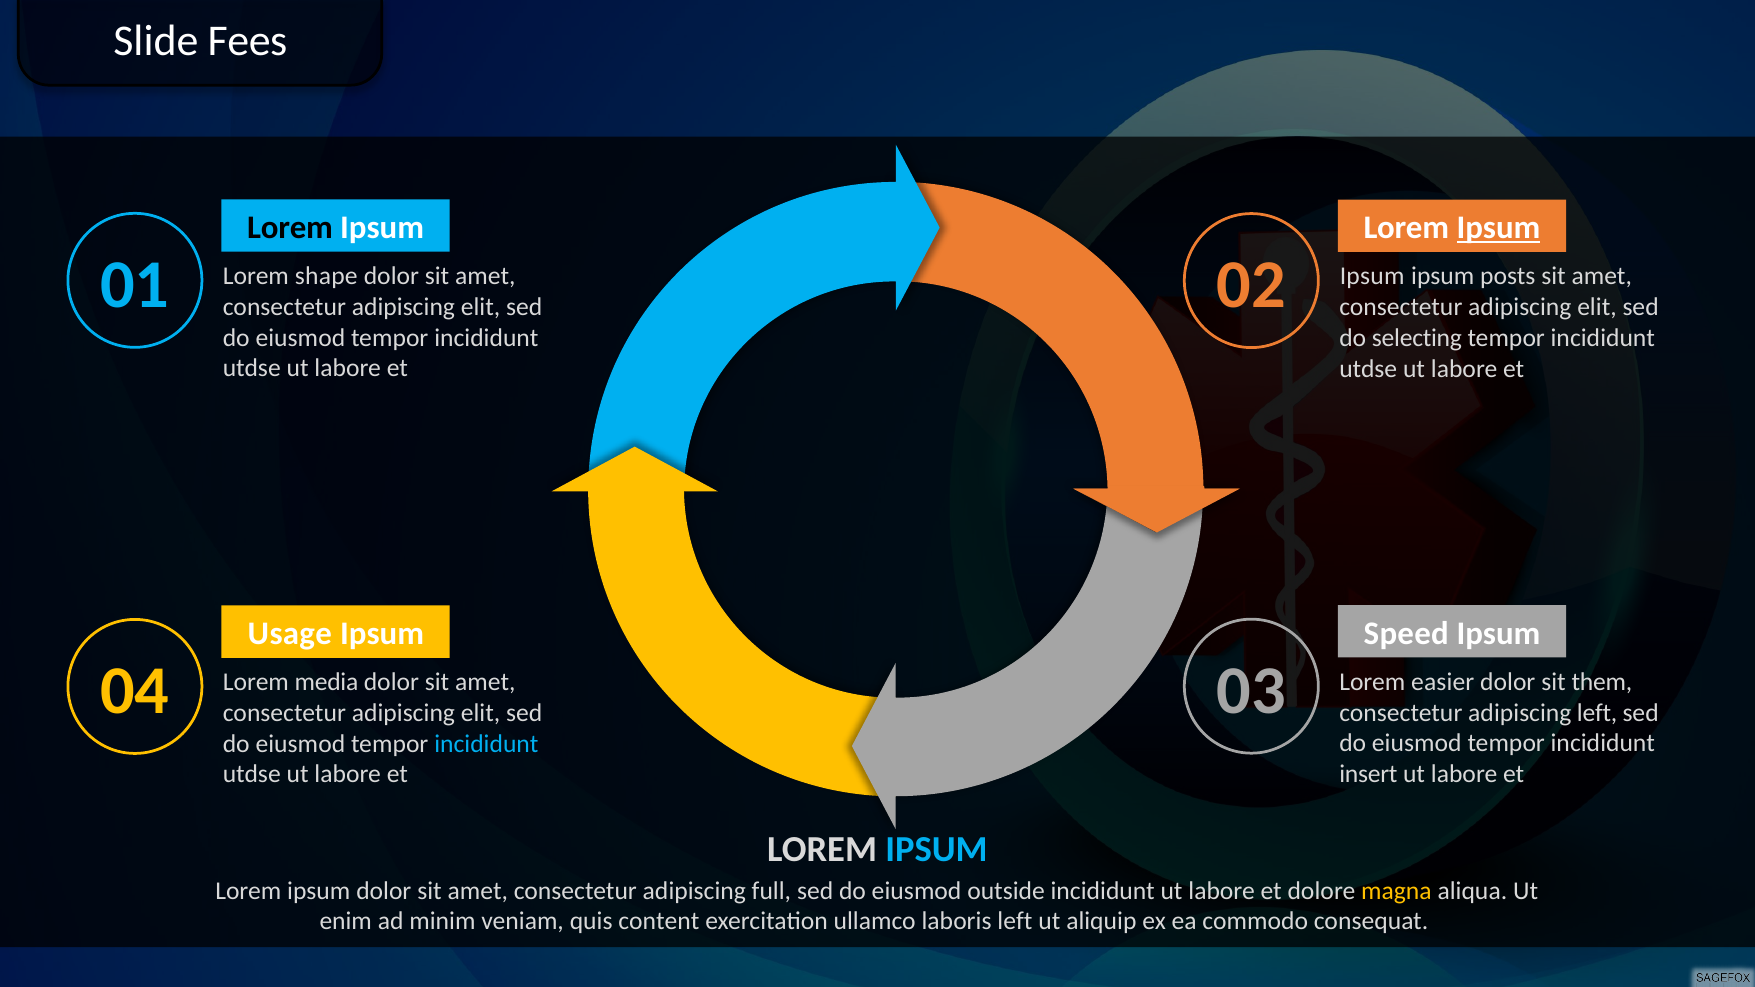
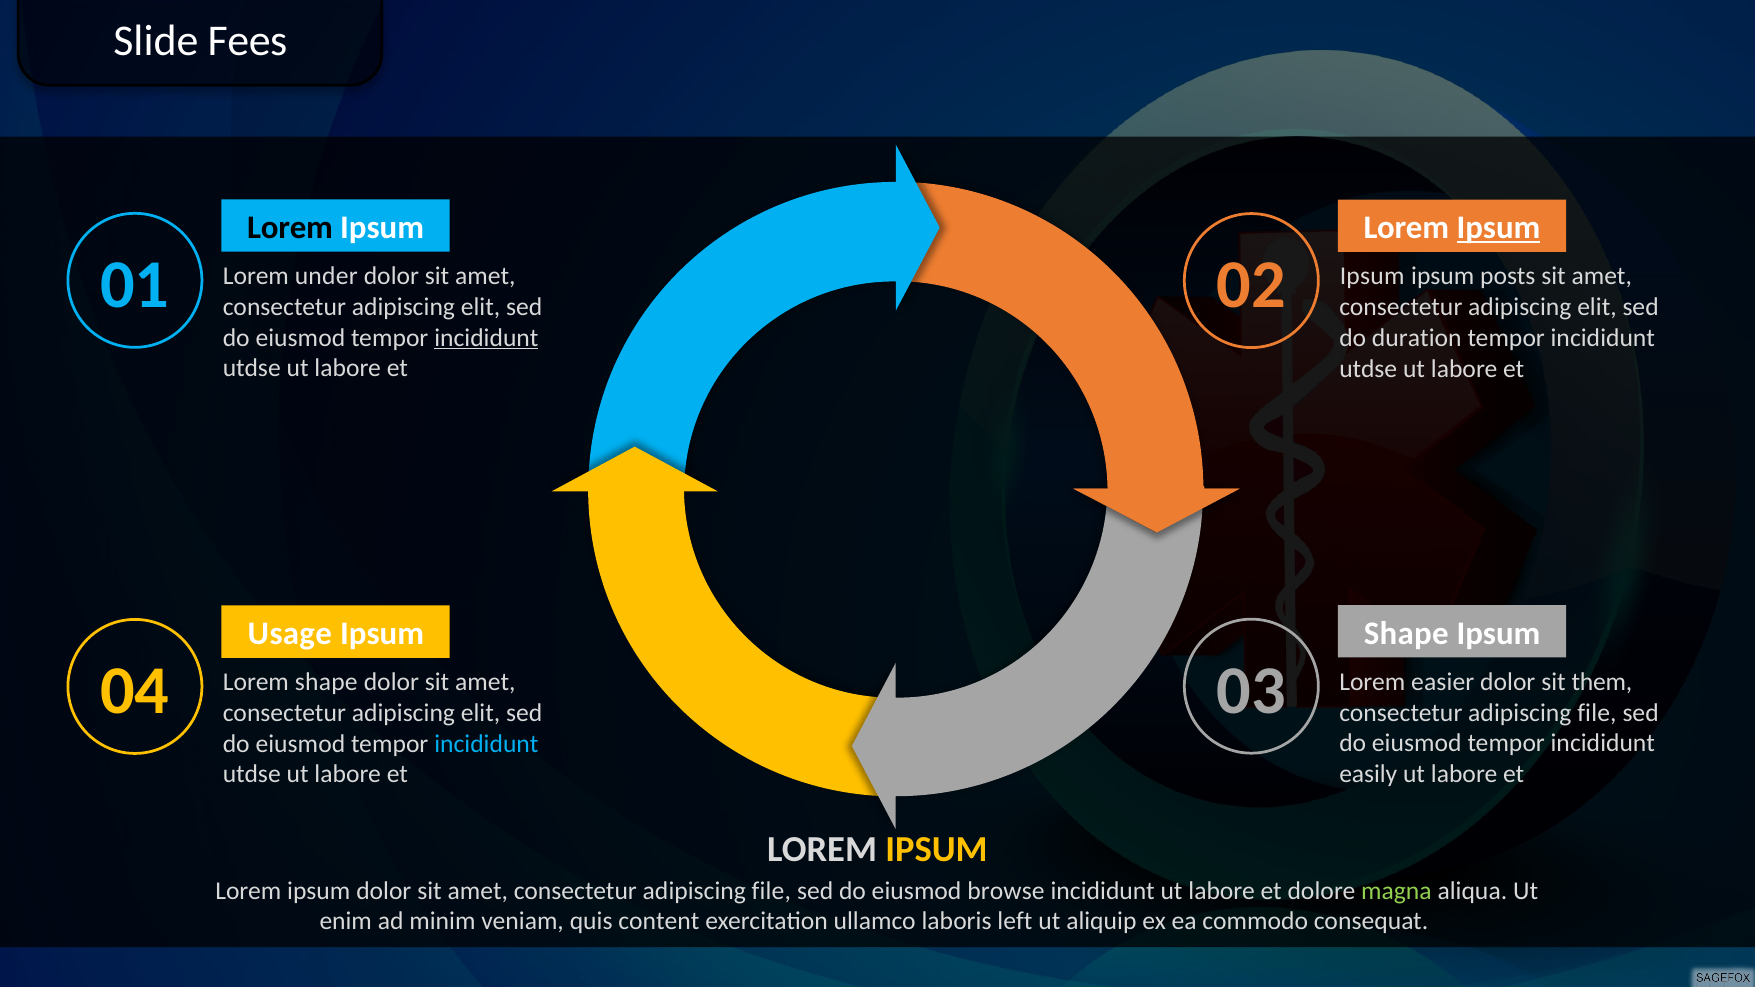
shape: shape -> under (326, 276)
incididunt underline: none -> present (486, 338)
selecting: selecting -> duration (1417, 338)
Speed: Speed -> Shape (1406, 634)
Lorem media: media -> shape (326, 682)
left: left -> file (1597, 713)
insert: insert -> easily (1368, 774)
IPSUM colour: light blue -> yellow (936, 849)
amet consectetur adipiscing full: full -> file (771, 891)
outside: outside -> browse (1006, 891)
magna colour: yellow -> light green (1396, 891)
